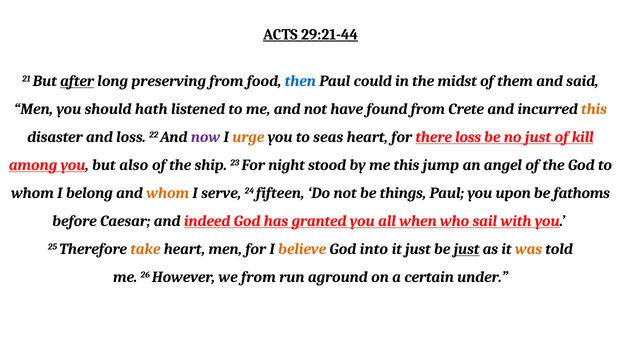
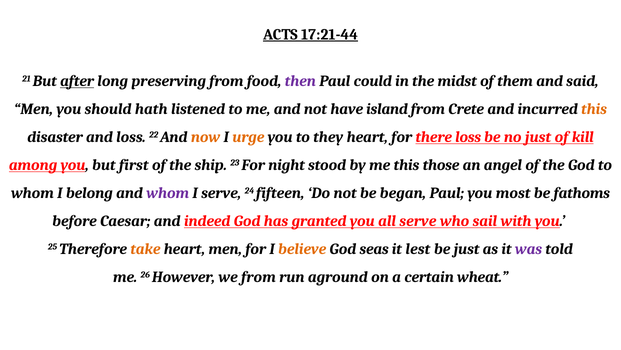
29:21-44: 29:21-44 -> 17:21-44 (329, 34)
then colour: blue -> purple (300, 81)
found: found -> island (387, 109)
now colour: purple -> orange (206, 137)
seas: seas -> they (328, 137)
also: also -> first (134, 165)
jump: jump -> those (441, 165)
whom colour: orange -> purple (168, 193)
things: things -> began (403, 193)
upon: upon -> most (513, 193)
all when: when -> serve (418, 221)
into: into -> seas (374, 249)
it just: just -> lest (418, 249)
just underline: present -> none (467, 249)
was colour: orange -> purple (529, 249)
under: under -> wheat (483, 277)
